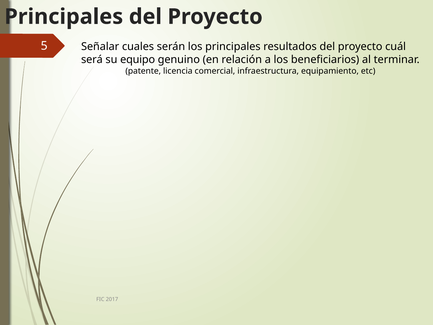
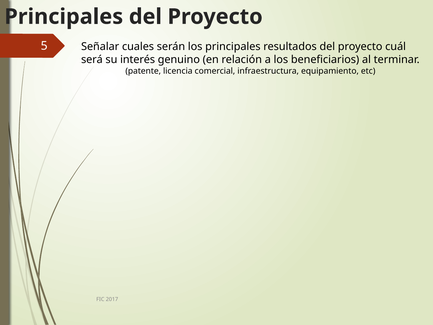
equipo: equipo -> interés (138, 60)
